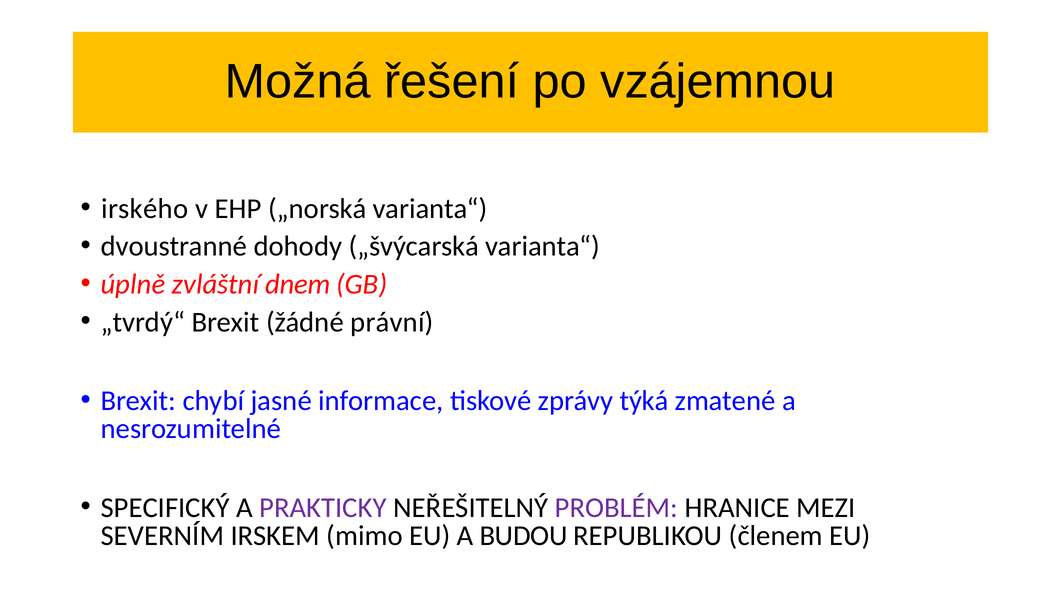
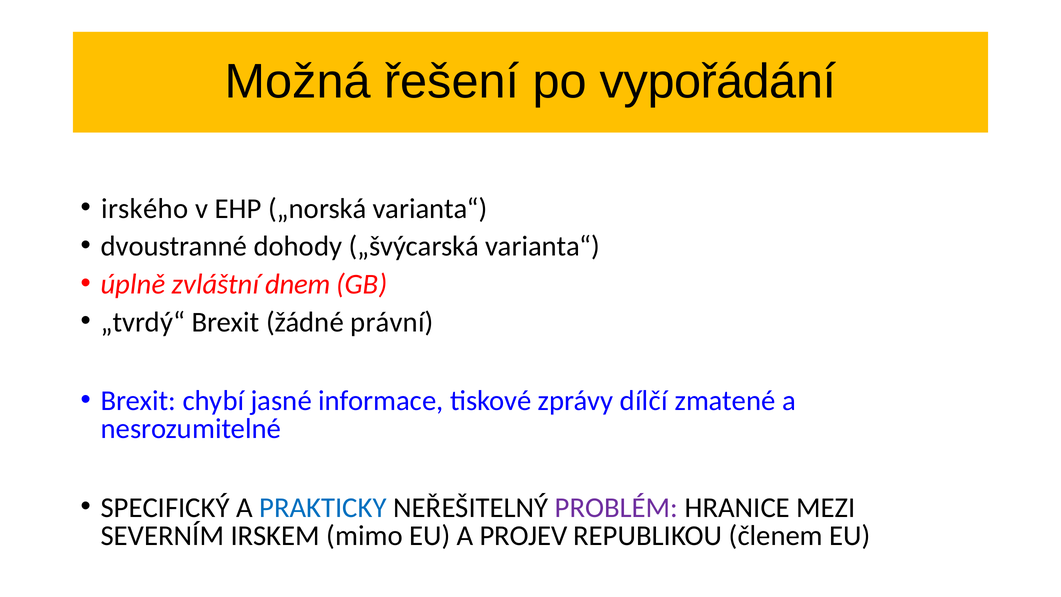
vzájemnou: vzájemnou -> vypořádání (718, 82)
týká: týká -> dílčí (644, 401)
PRAKTICKY colour: purple -> blue (323, 508)
BUDOU: BUDOU -> PROJEV (524, 535)
